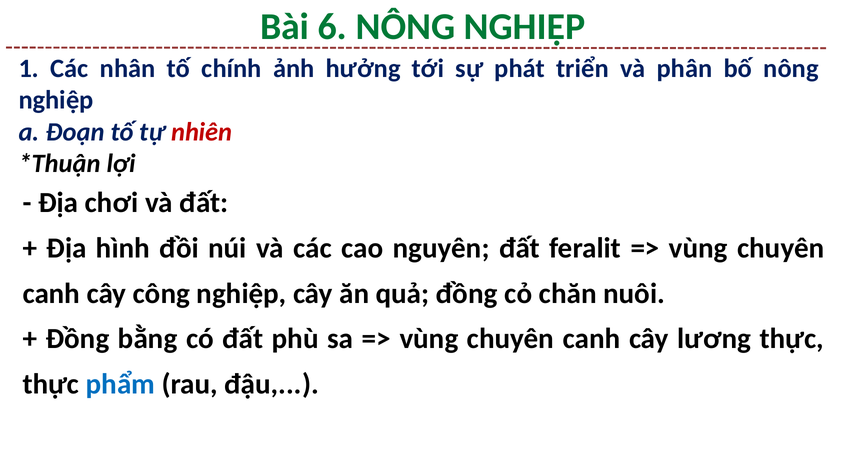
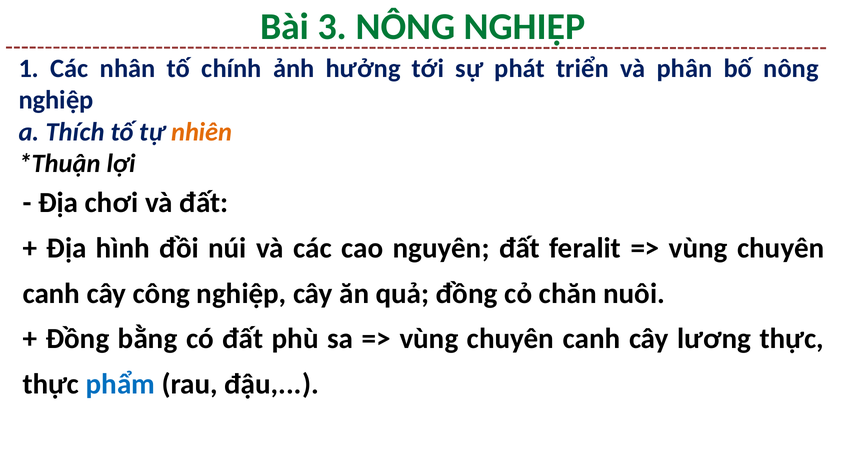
6: 6 -> 3 (332, 27)
Đoạn: Đoạn -> Thích (75, 132)
nhiên colour: red -> orange (202, 132)
